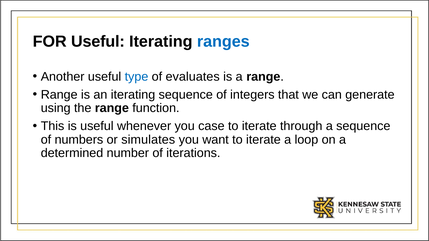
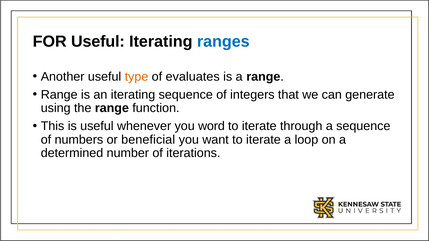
type colour: blue -> orange (136, 77)
case: case -> word (211, 126)
simulates: simulates -> beneficial (148, 140)
